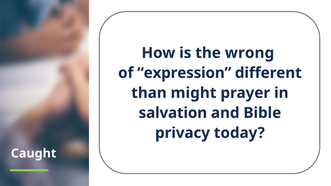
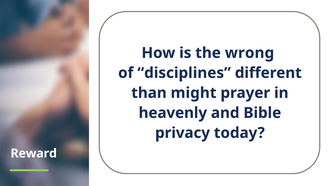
expression: expression -> disciplines (184, 73)
salvation: salvation -> heavenly (173, 113)
Caught: Caught -> Reward (34, 154)
